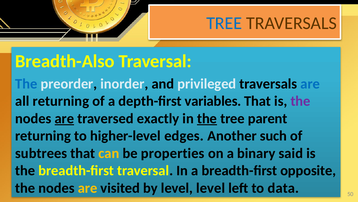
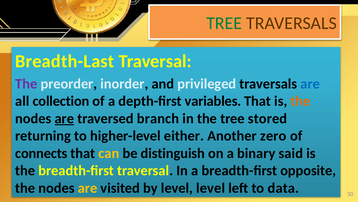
TREE colour: blue -> green (224, 23)
Breadth-Also: Breadth-Also -> Breadth-Last (65, 61)
The colour: blue -> purple (26, 84)
all returning: returning -> collection (61, 101)
the colour: purple -> orange (300, 101)
exactly: exactly -> branch (158, 118)
the underline: present -> none (207, 118)
parent: parent -> stored (268, 118)
edges: edges -> either (184, 136)
such: such -> zero (273, 136)
subtrees: subtrees -> connects (41, 153)
properties: properties -> distinguish (173, 153)
